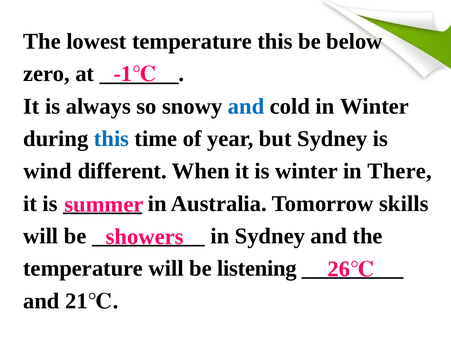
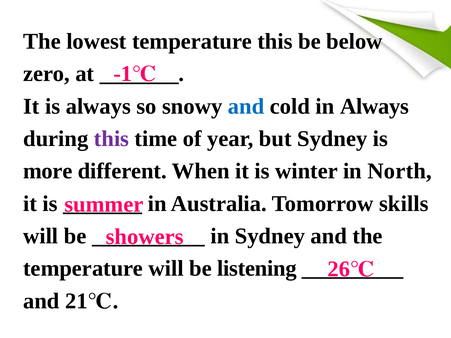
in Winter: Winter -> Always (375, 106)
this colour: blue -> purple (112, 139)
wind: wind -> more (48, 171)
There: There -> North (400, 171)
